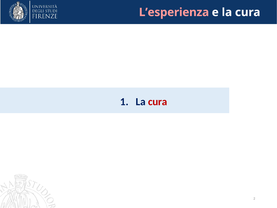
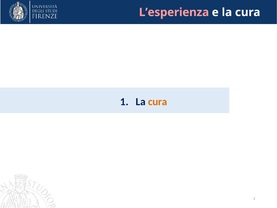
cura colour: red -> orange (158, 102)
